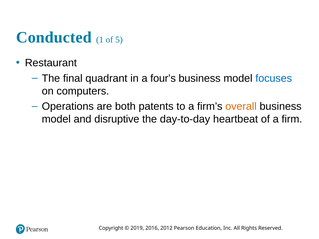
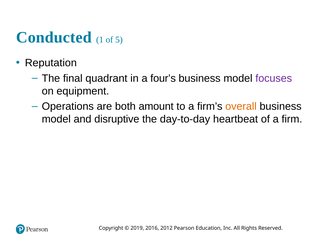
Restaurant: Restaurant -> Reputation (51, 63)
focuses colour: blue -> purple (274, 78)
computers: computers -> equipment (83, 91)
patents: patents -> amount (156, 107)
